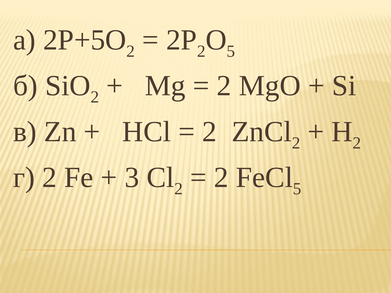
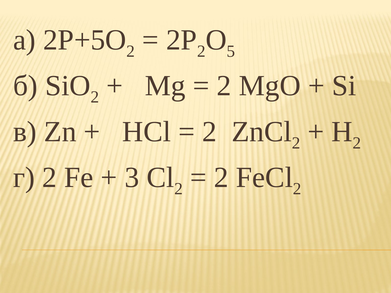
5: 5 -> 2 (297, 189)
